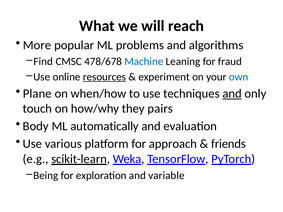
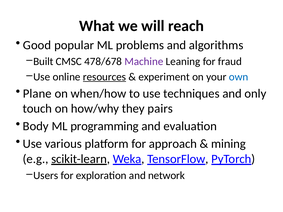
More: More -> Good (37, 45)
Find: Find -> Built (43, 61)
Machine colour: blue -> purple (144, 61)
and underline: present -> none (232, 94)
automatically: automatically -> programming (105, 126)
friends: friends -> mining (228, 144)
Being: Being -> Users (46, 176)
variable: variable -> network (166, 176)
